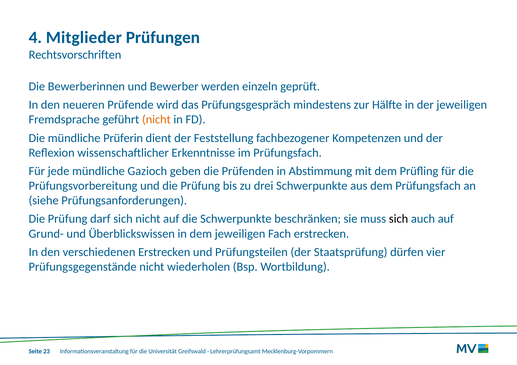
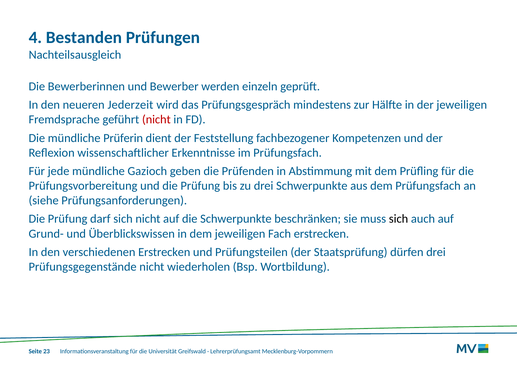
Mitglieder: Mitglieder -> Bestanden (84, 38)
Rechtsvorschriften: Rechtsvorschriften -> Nachteilsausgleich (75, 55)
Prüfende: Prüfende -> Jederzeit (130, 105)
nicht colour: orange -> red (156, 120)
dürfen vier: vier -> drei (436, 252)
